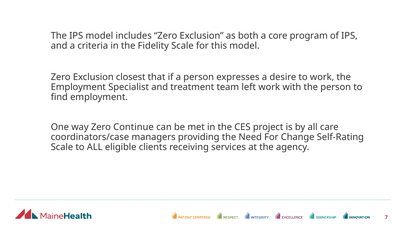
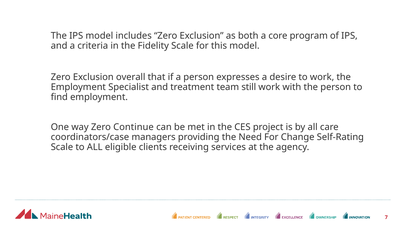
closest: closest -> overall (131, 77)
left: left -> still (249, 87)
